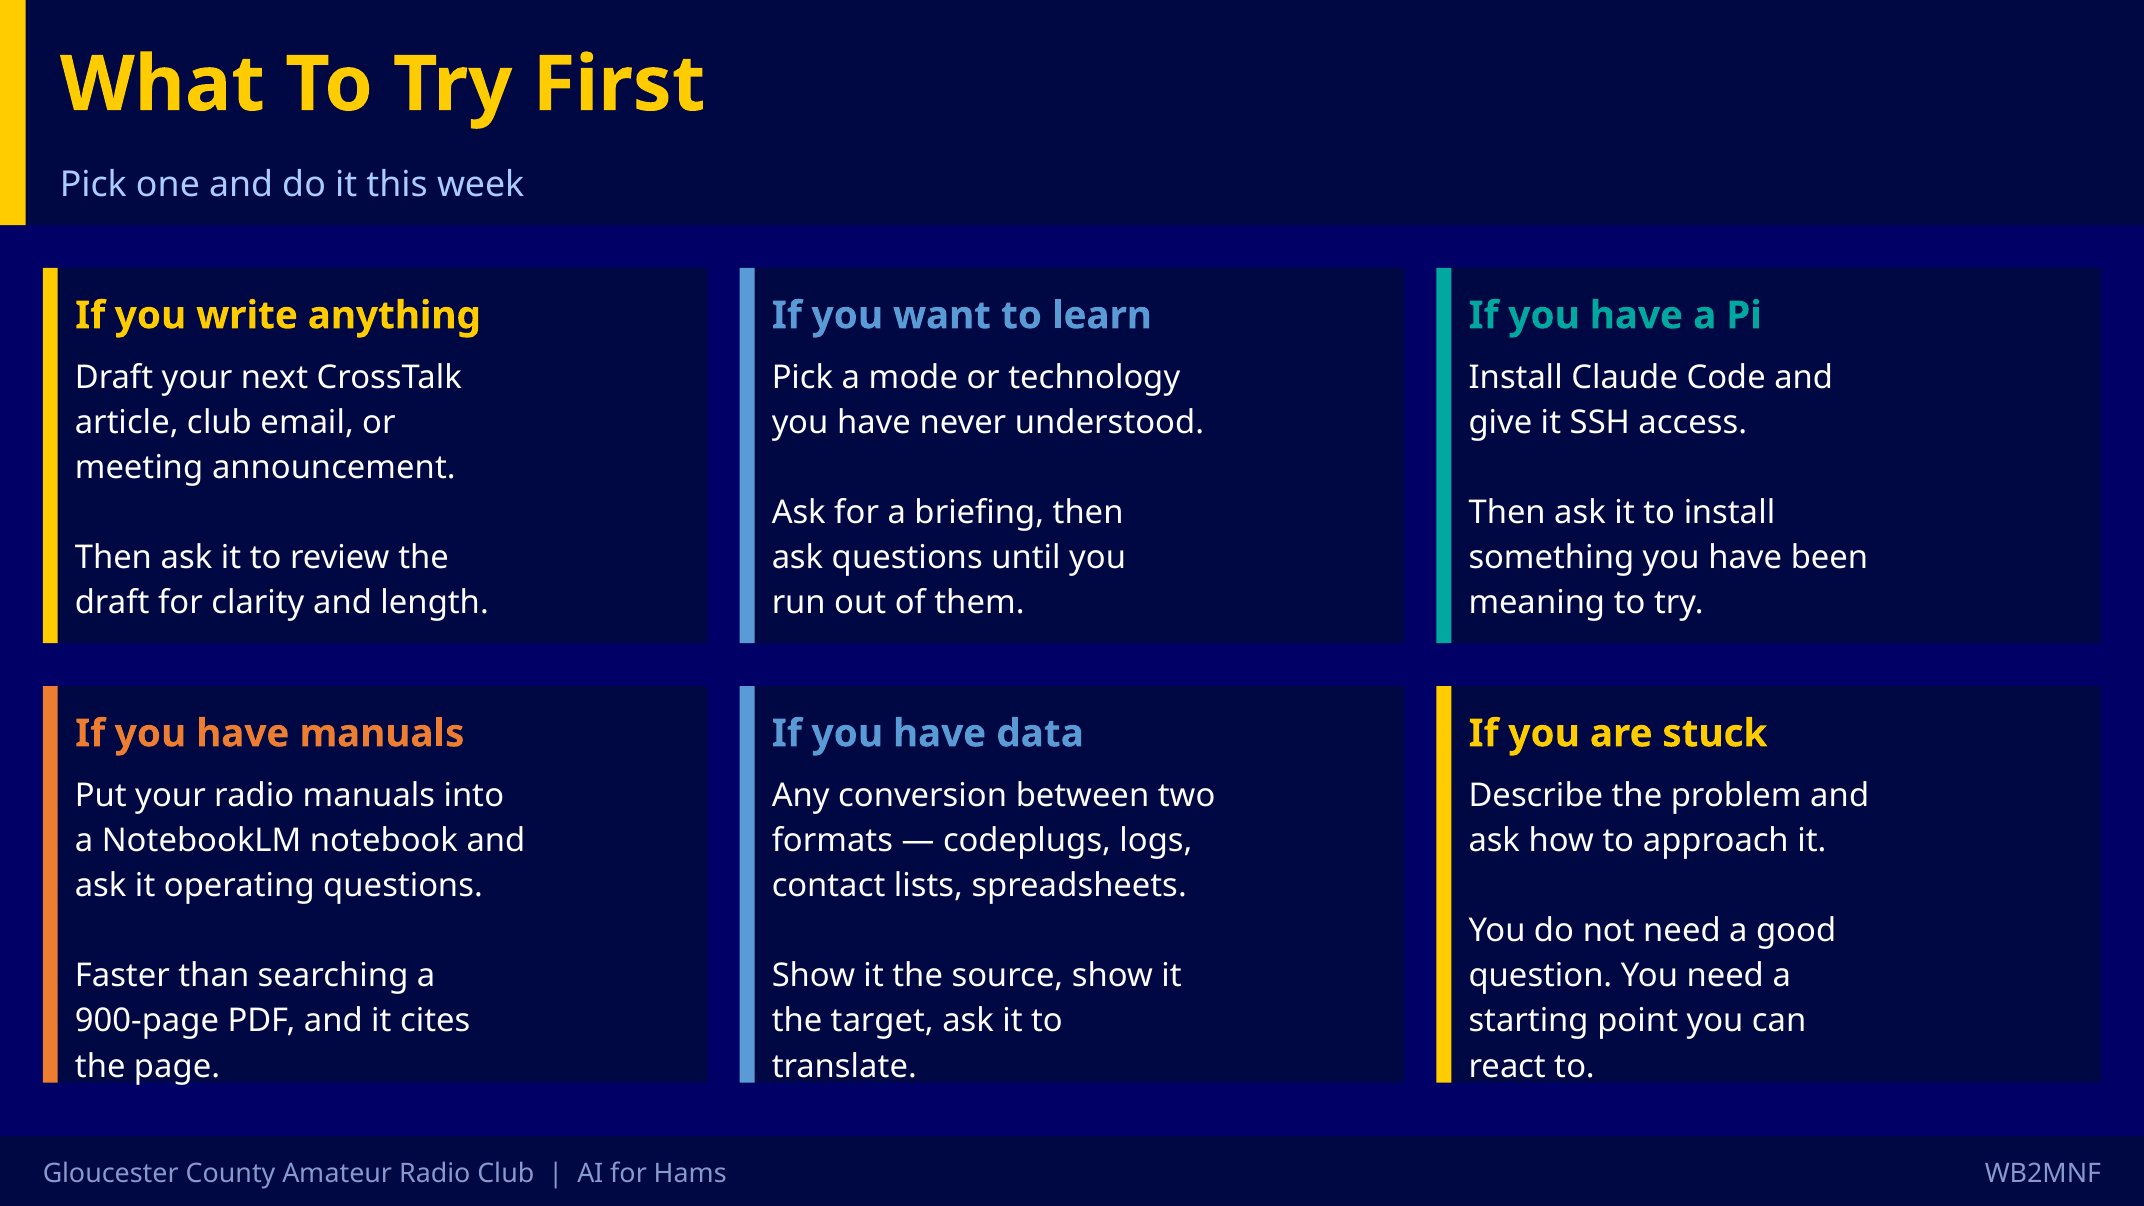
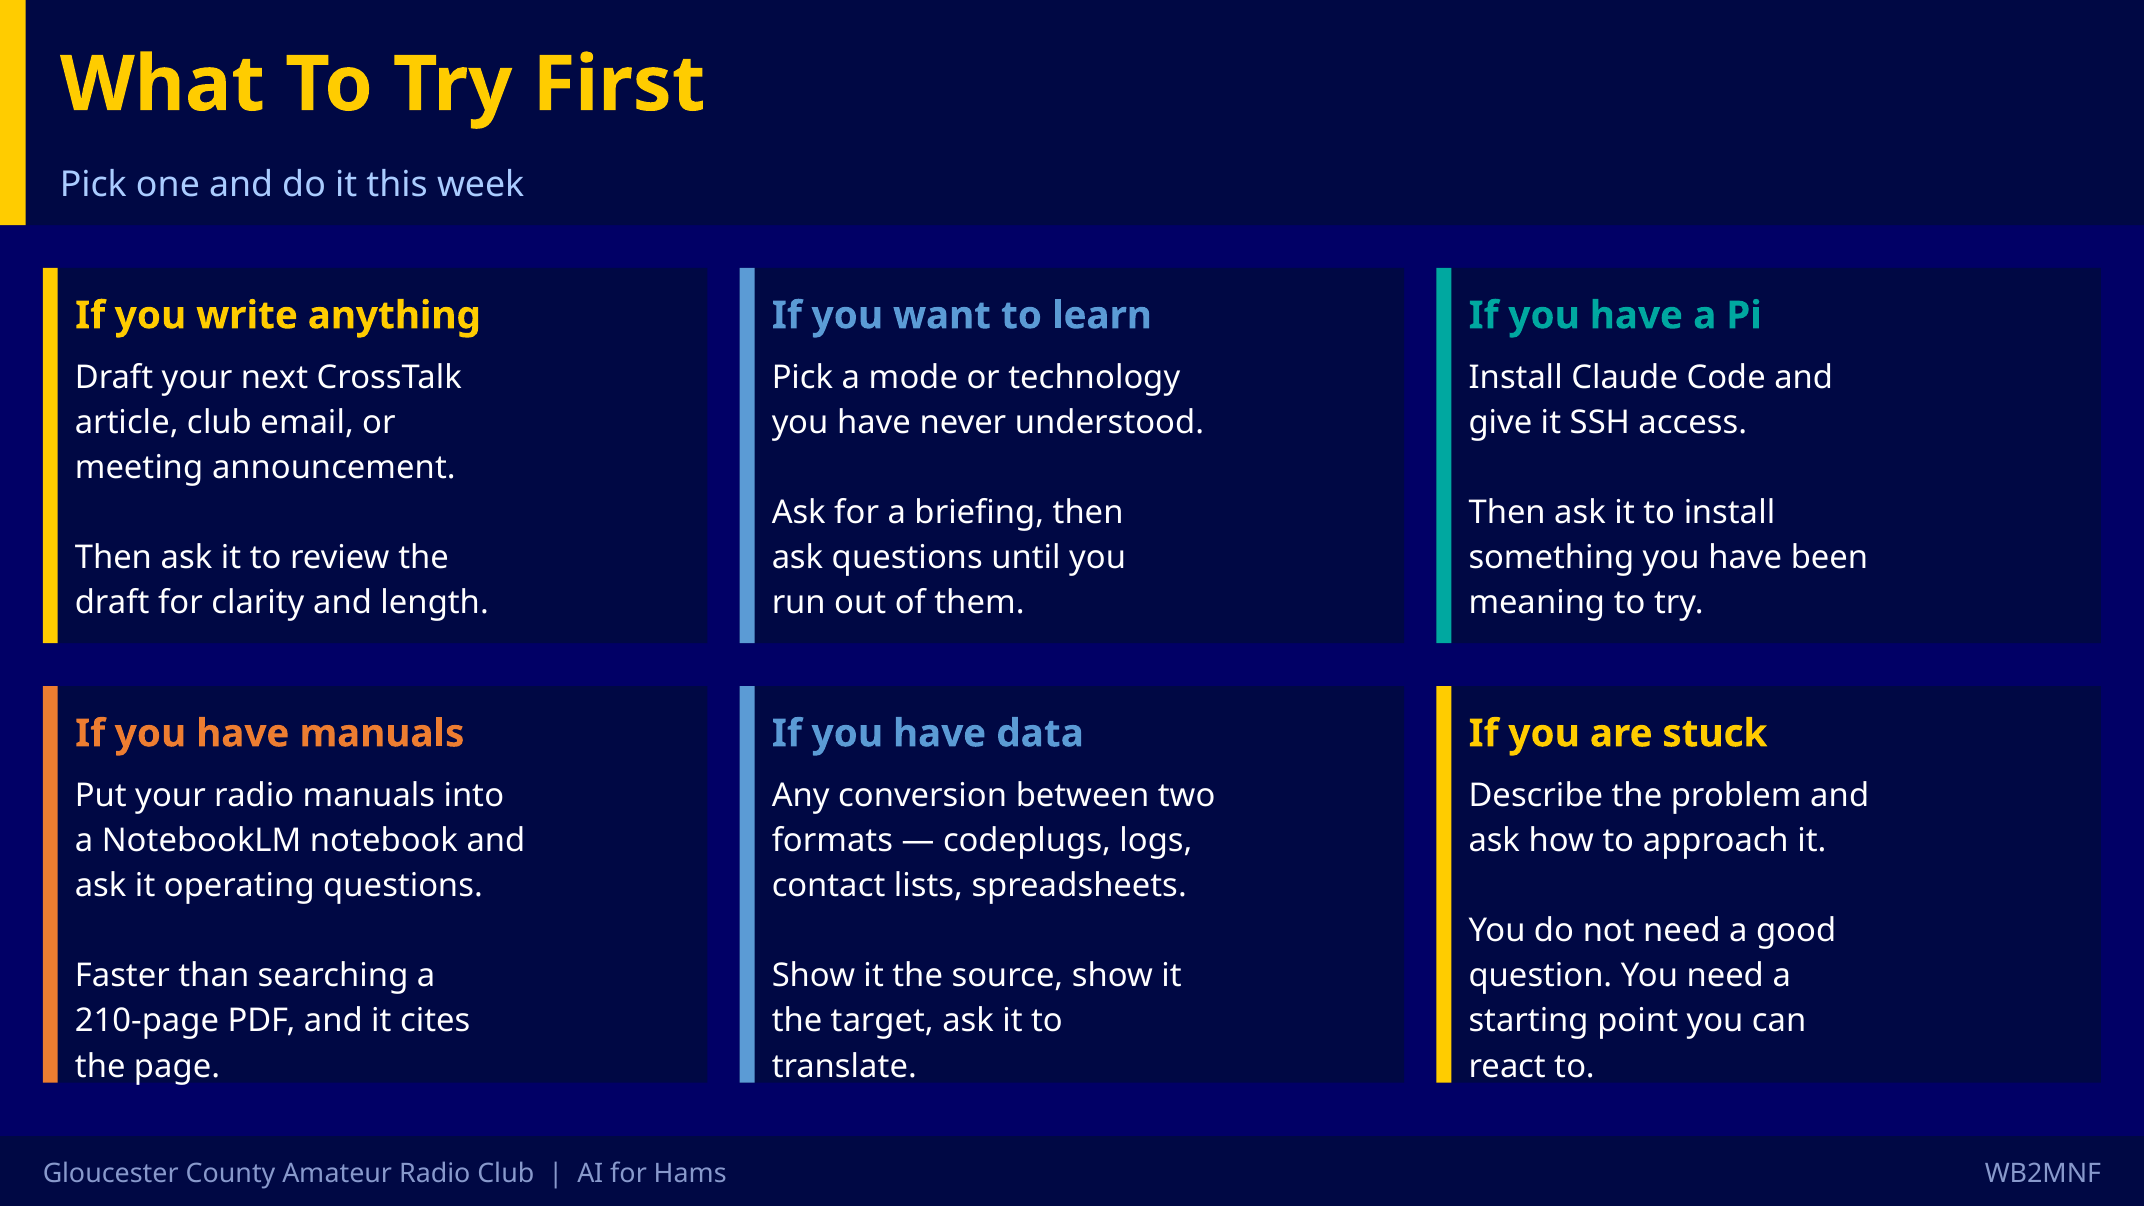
900-page: 900-page -> 210-page (147, 1021)
